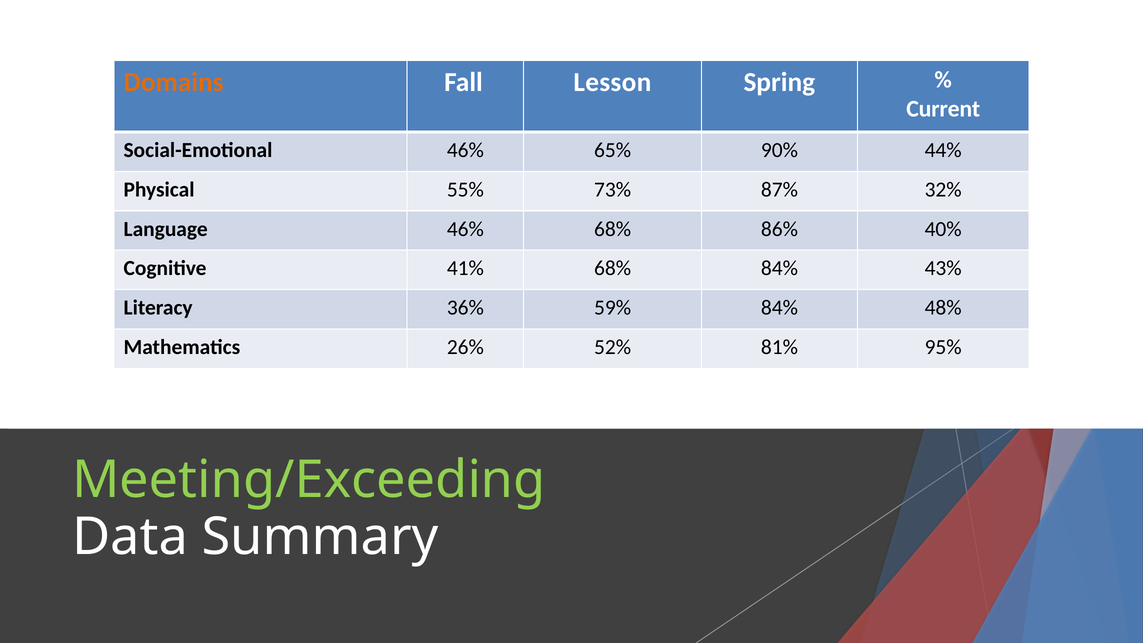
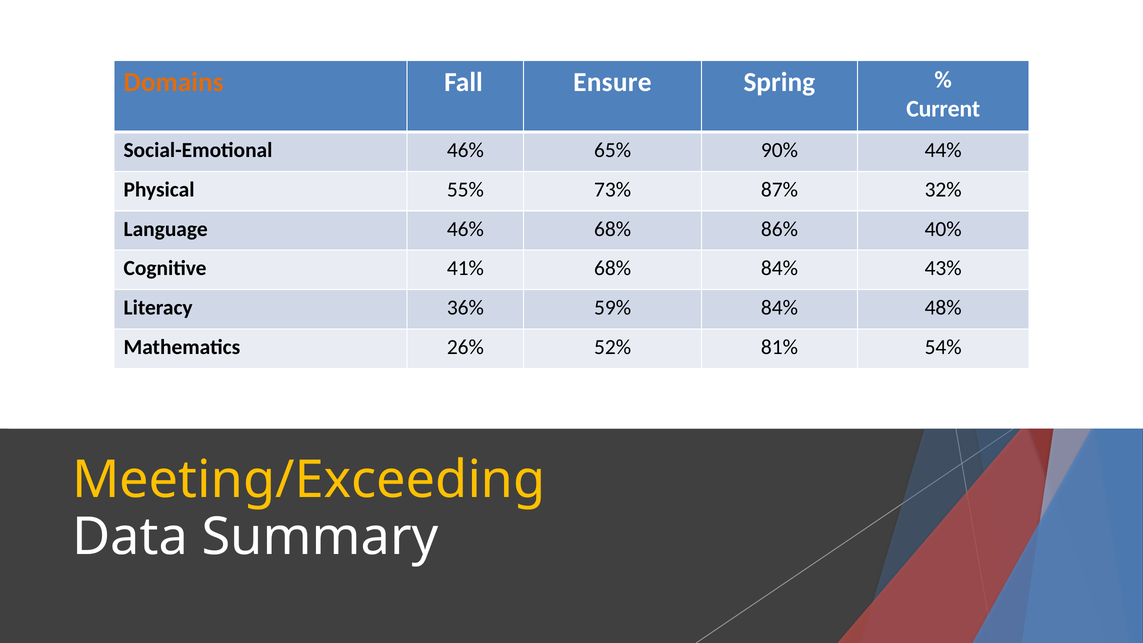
Lesson: Lesson -> Ensure (612, 82)
95%: 95% -> 54% (943, 347)
Meeting/Exceeding colour: light green -> yellow (309, 480)
